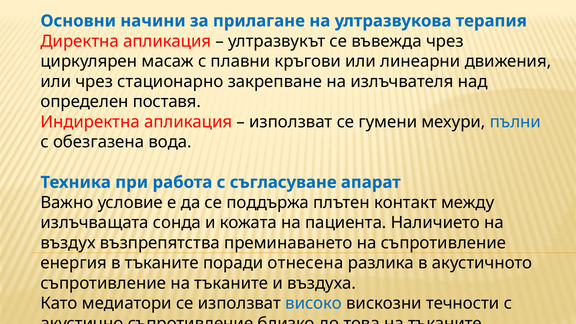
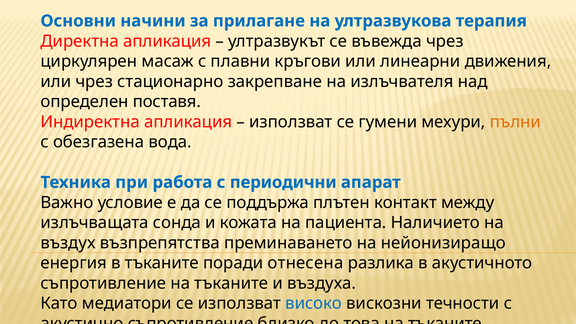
пълни colour: blue -> orange (515, 122)
съгласуване: съгласуване -> периодични (283, 182)
на съпротивление: съпротивление -> нейонизиращо (443, 243)
